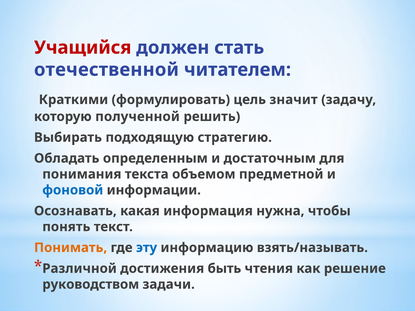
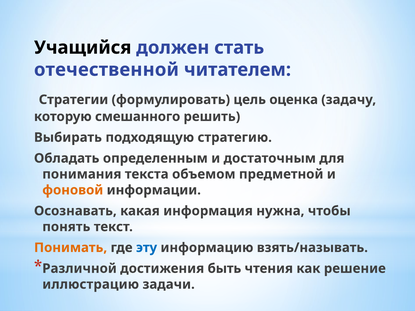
Учащийся colour: red -> black (83, 48)
Краткими: Краткими -> Стратегии (73, 100)
значит: значит -> оценка (294, 100)
полученной: полученной -> смешанного (138, 117)
фоновой colour: blue -> orange (73, 190)
руководством: руководством -> иллюстрацию (91, 285)
